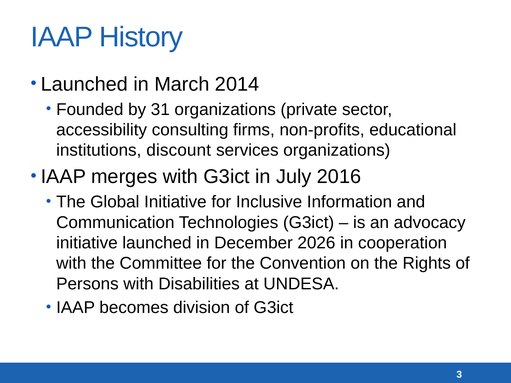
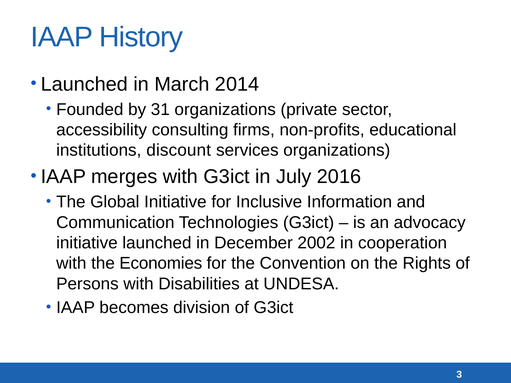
2026: 2026 -> 2002 (316, 243)
Committee: Committee -> Economies (161, 263)
